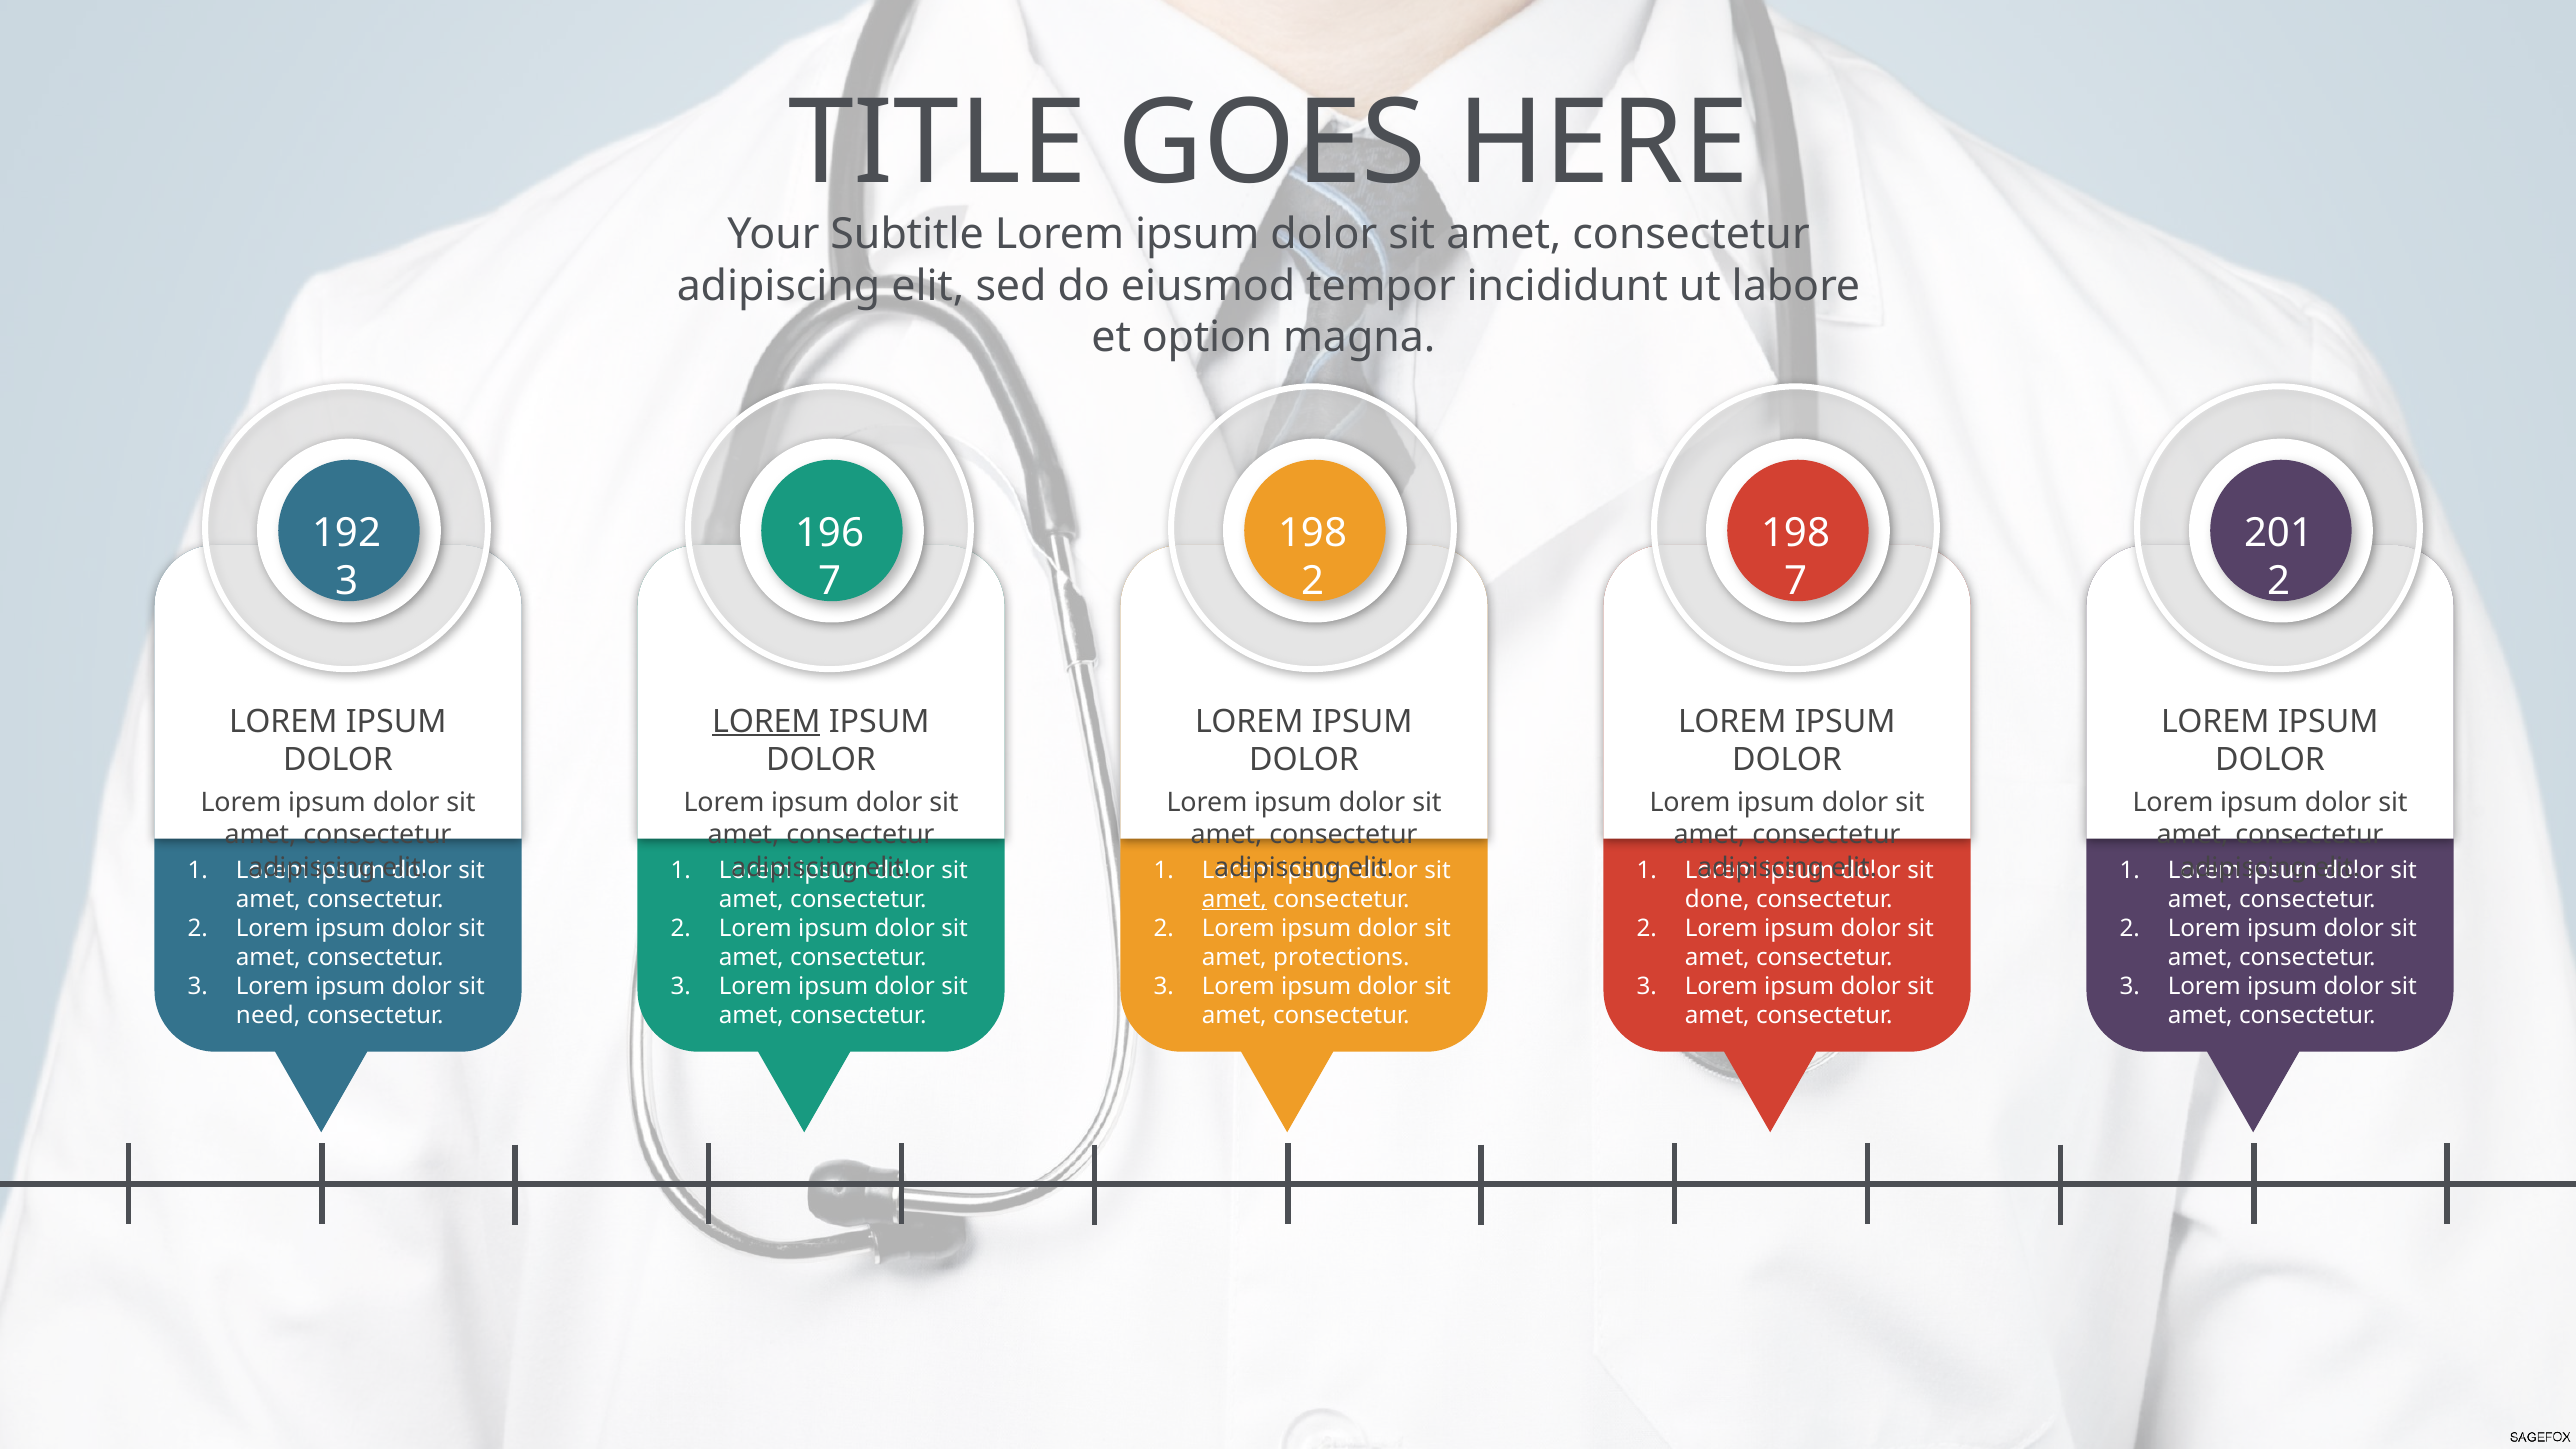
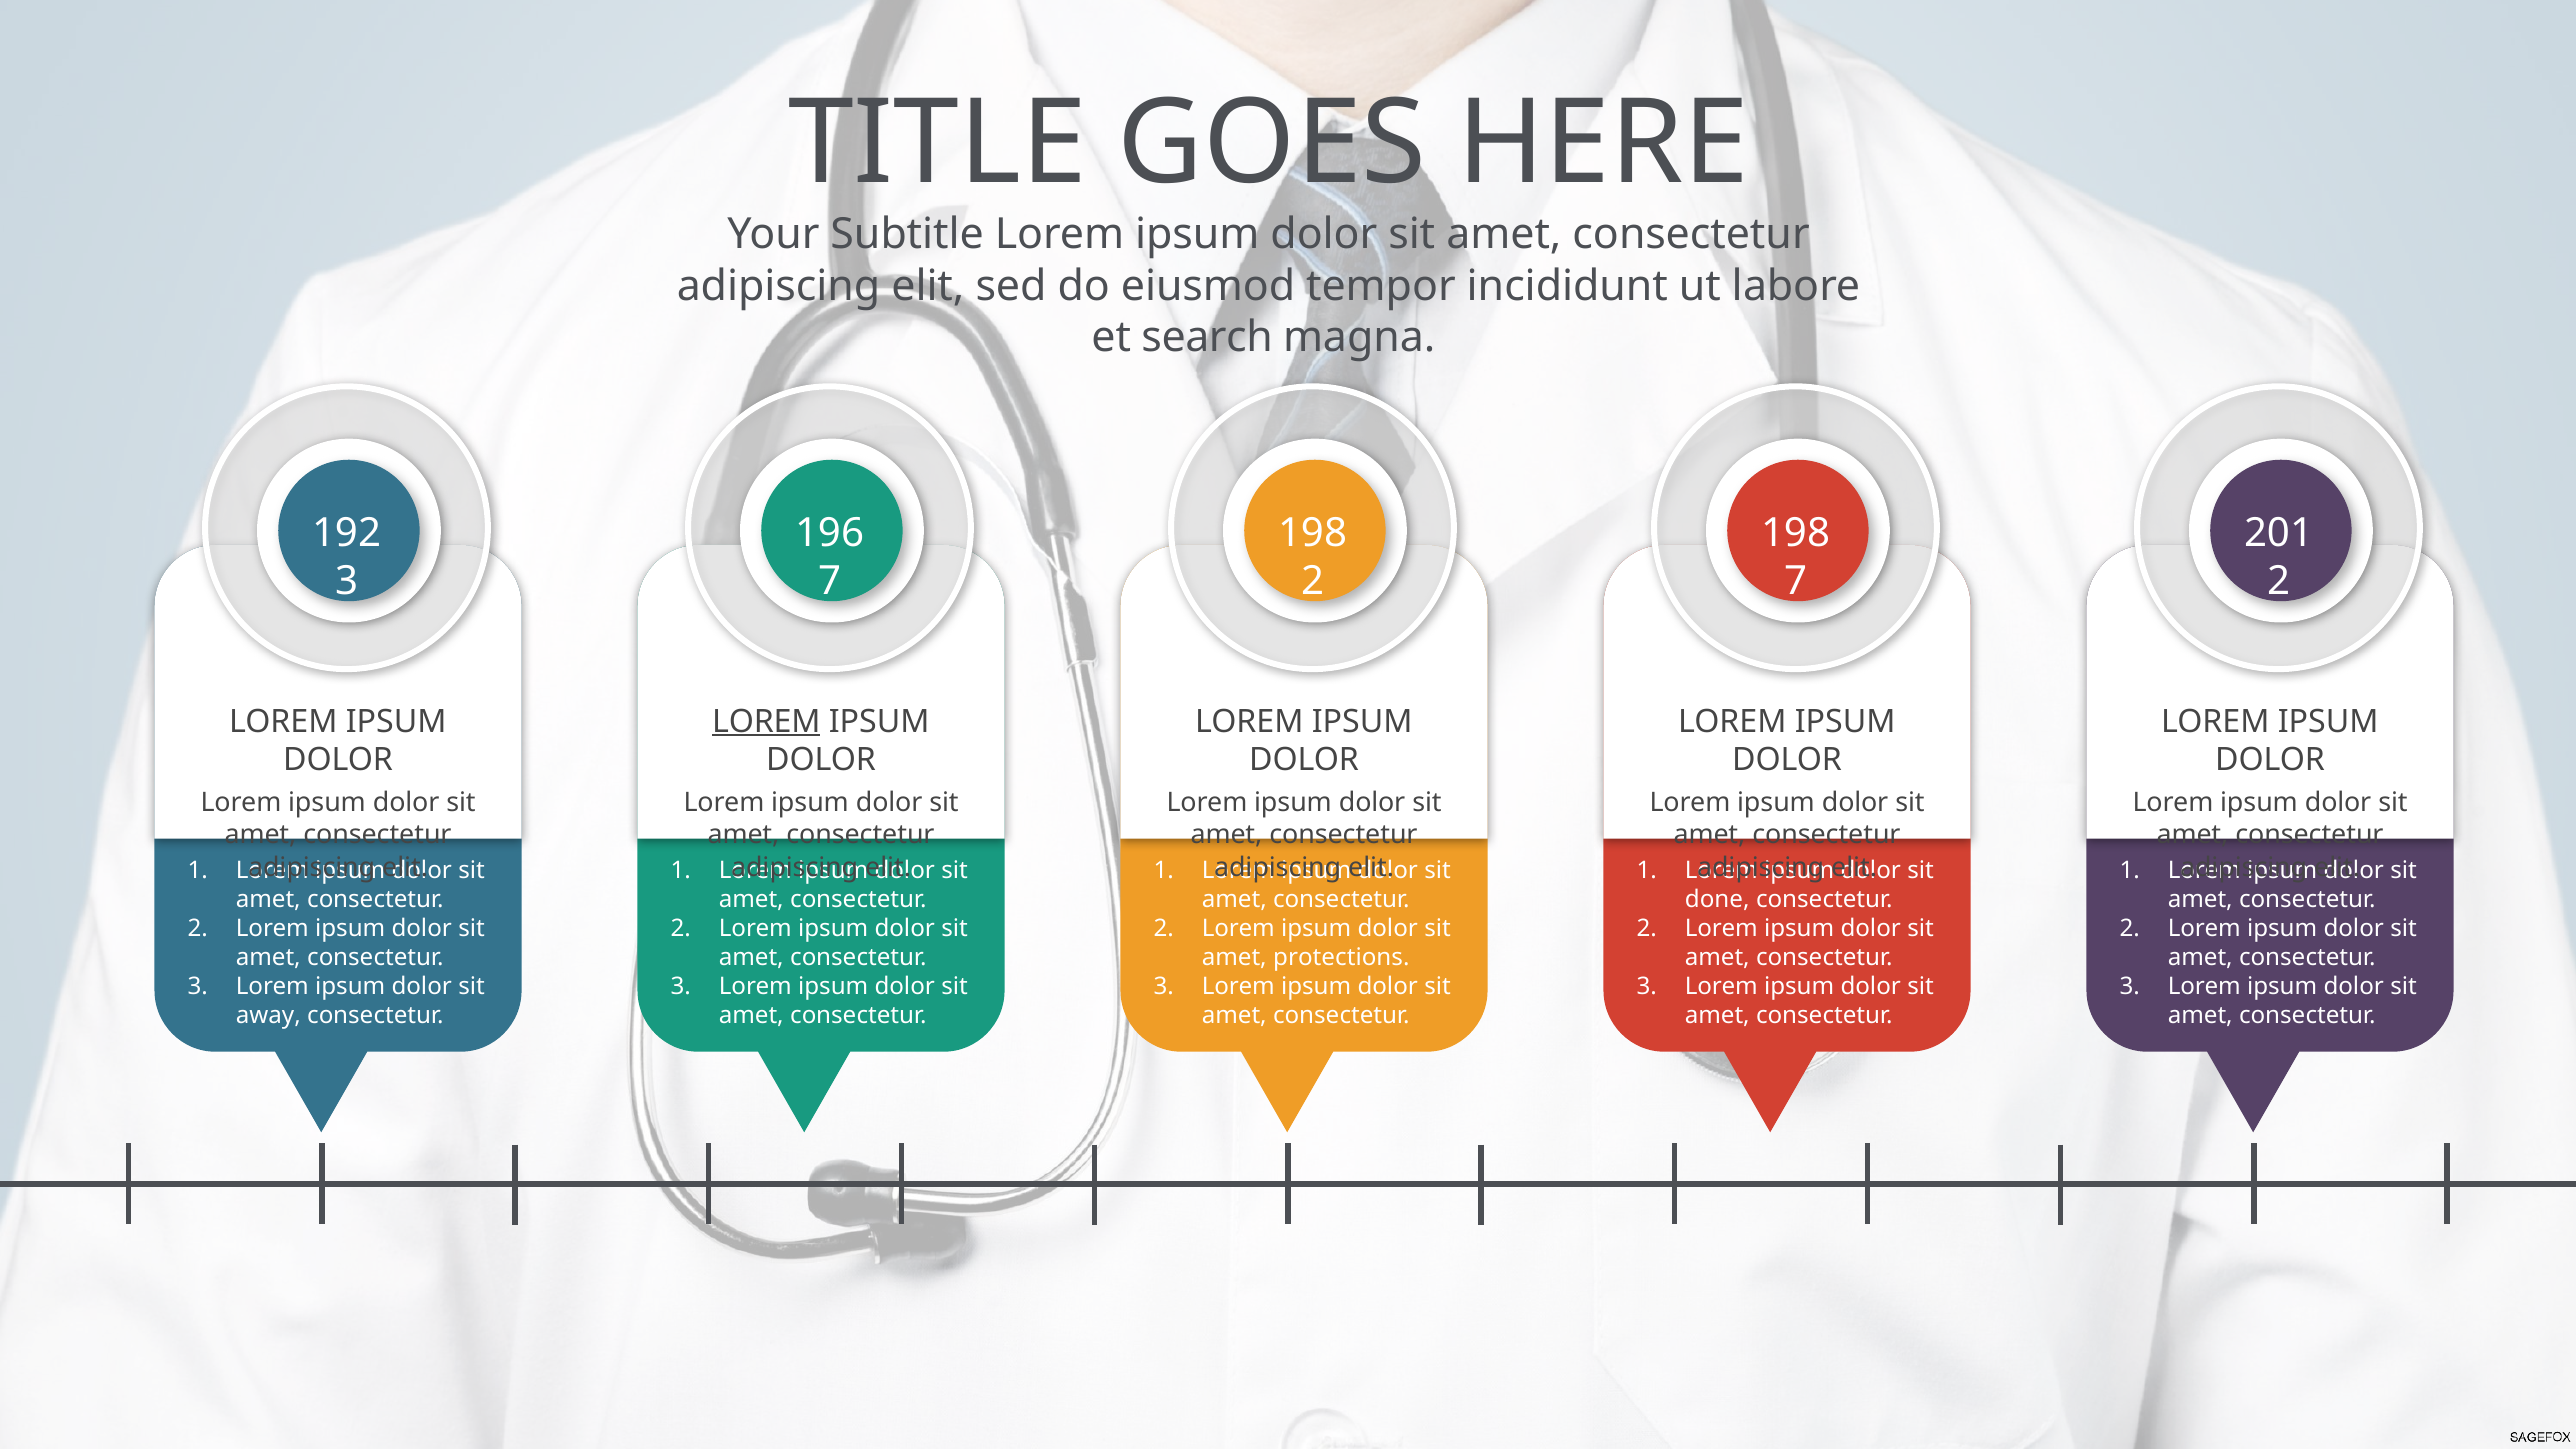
option: option -> search (1207, 337)
amet underline: present -> none (1234, 899)
need: need -> away (268, 1015)
